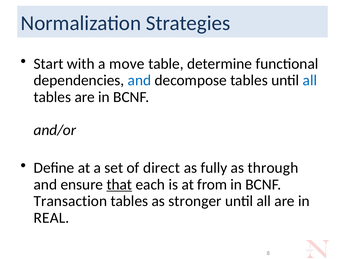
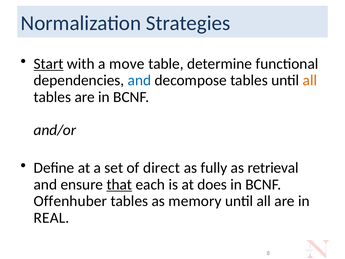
Start underline: none -> present (49, 64)
all colour: blue -> orange (310, 80)
through: through -> retrieval (273, 168)
from: from -> does (212, 184)
Transaction: Transaction -> Offenhuber (70, 201)
stronger: stronger -> memory (195, 201)
